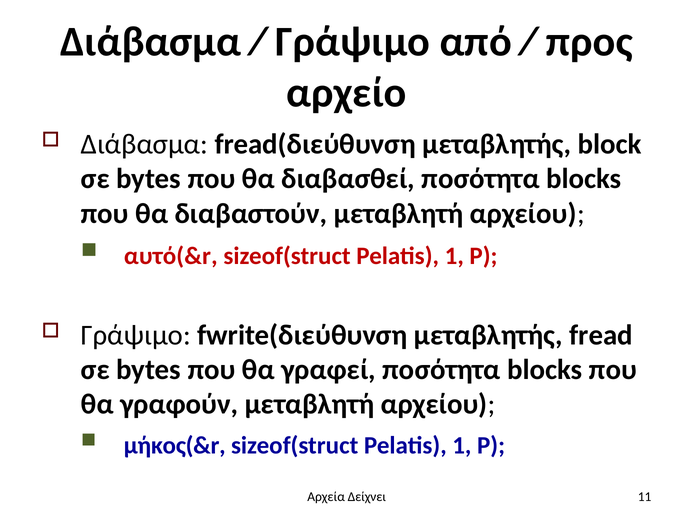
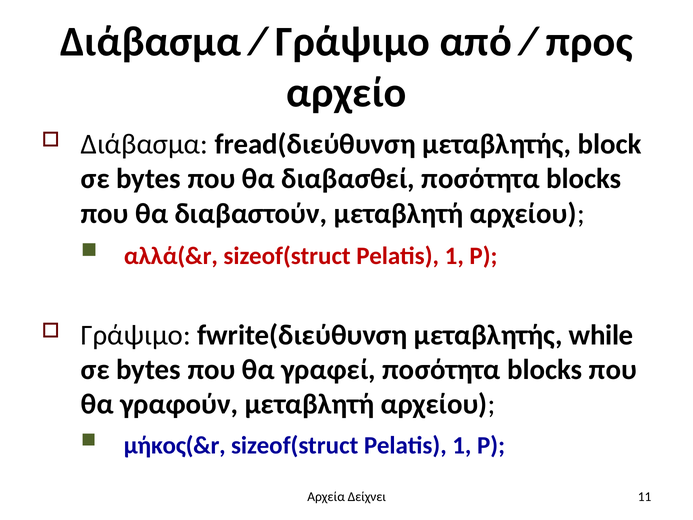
αυτό(&r: αυτό(&r -> αλλά(&r (171, 256)
fread: fread -> while (601, 335)
